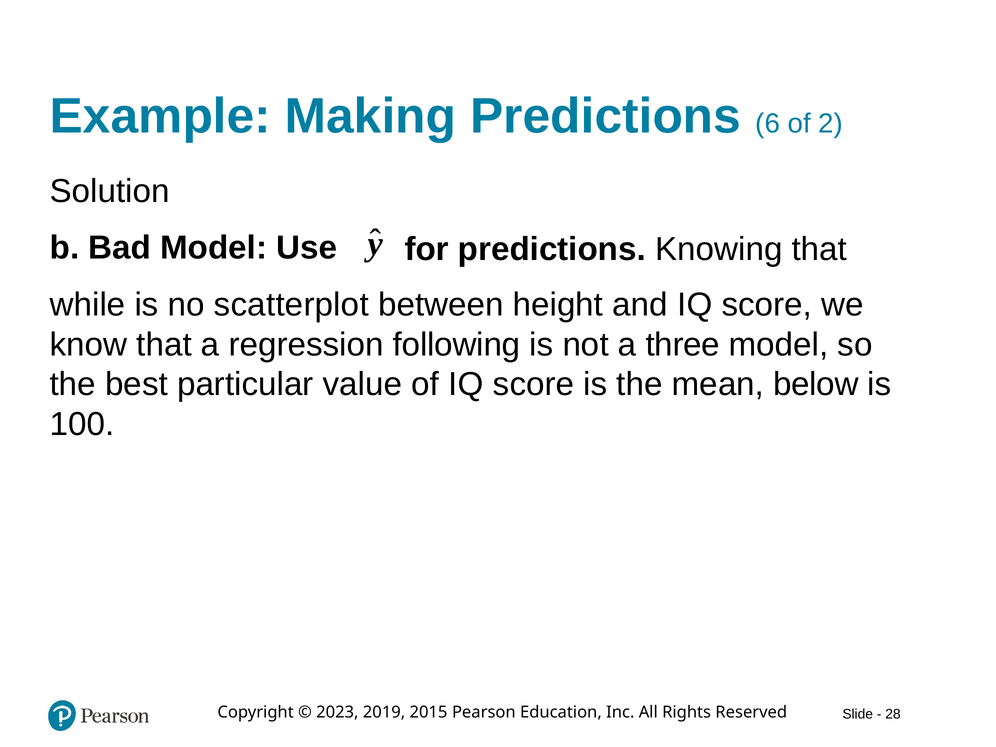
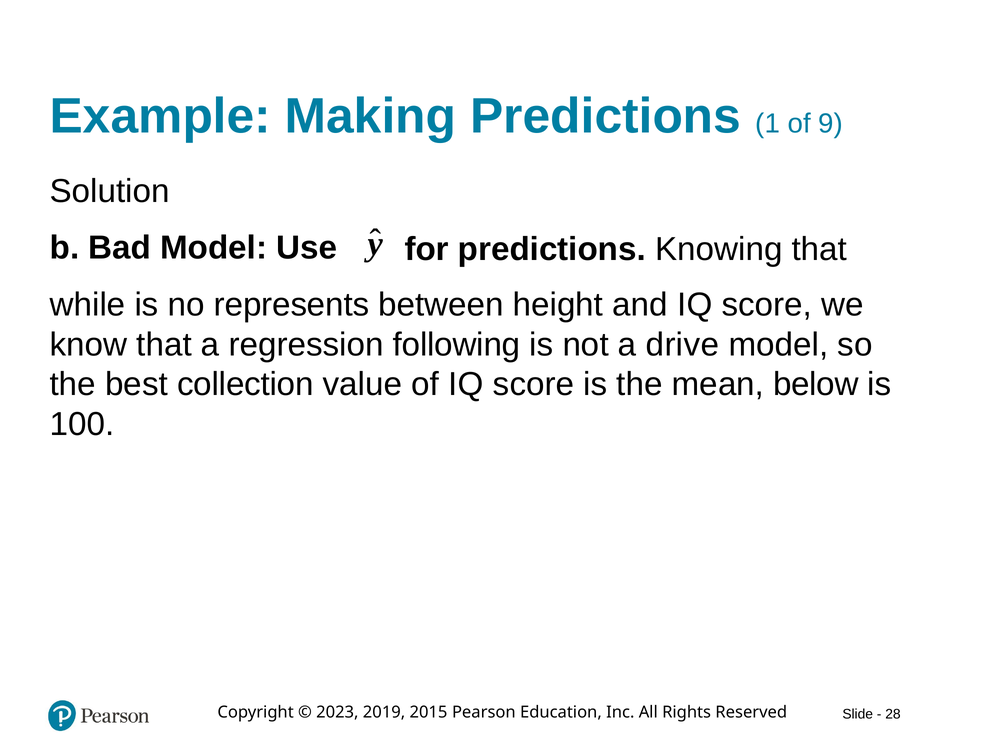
6: 6 -> 1 (768, 124)
2: 2 -> 9 (831, 124)
scatterplot: scatterplot -> represents (292, 305)
three: three -> drive (682, 345)
particular: particular -> collection (245, 384)
